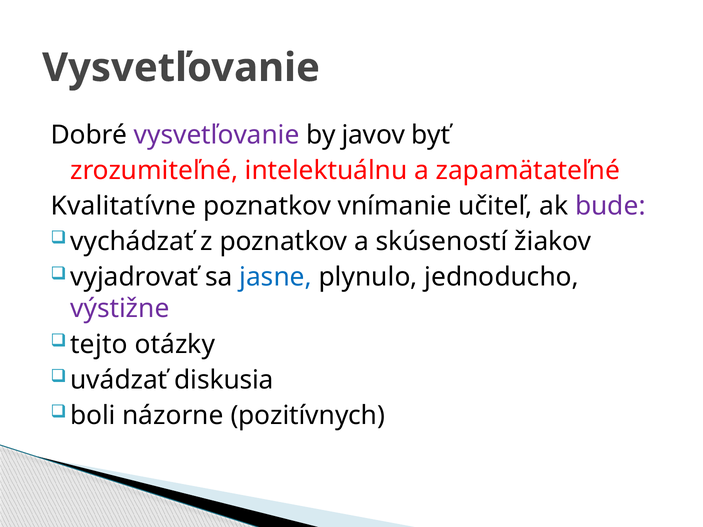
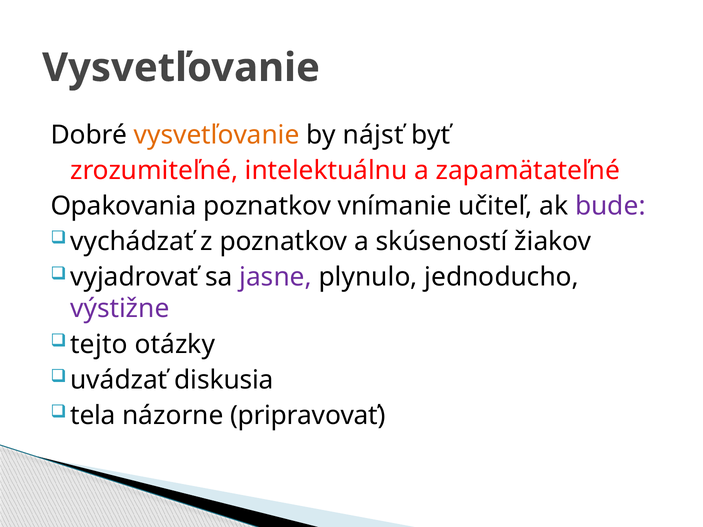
vysvetľovanie colour: purple -> orange (217, 135)
javov: javov -> nájsť (373, 135)
Kvalitatívne: Kvalitatívne -> Opakovania (124, 206)
jasne colour: blue -> purple (276, 277)
boli: boli -> tela (93, 416)
pozitívnych: pozitívnych -> pripravovať (308, 416)
